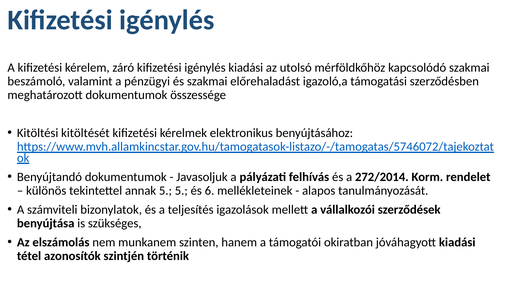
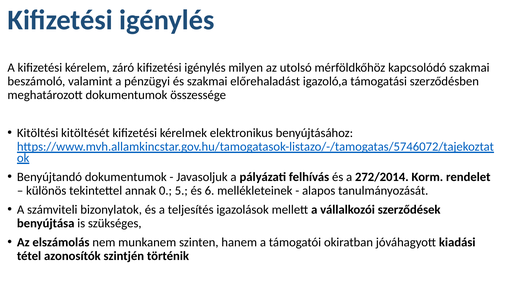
igénylés kiadási: kiadási -> milyen (246, 68)
annak 5: 5 -> 0 (165, 190)
